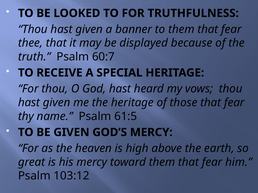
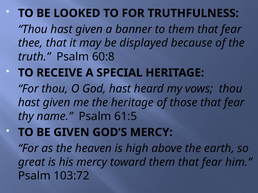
60:7: 60:7 -> 60:8 (103, 57)
103:12: 103:12 -> 103:72 (71, 176)
